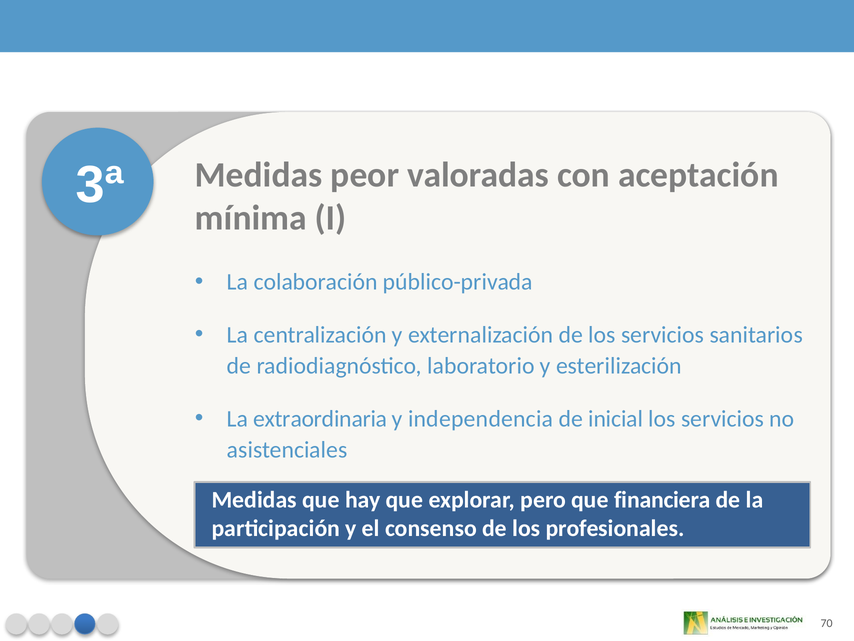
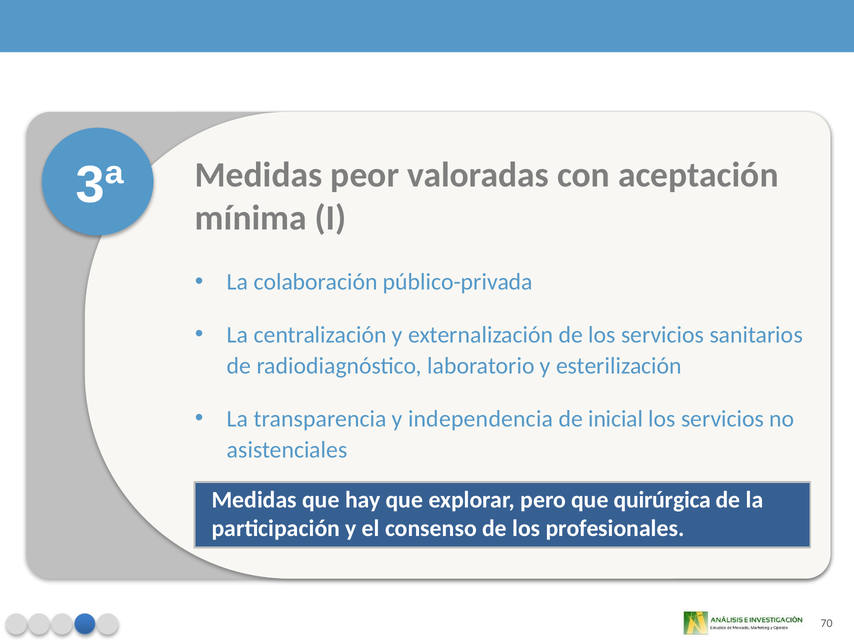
extraordinaria: extraordinaria -> transparencia (320, 418)
financiera: financiera -> quirúrgica (662, 500)
